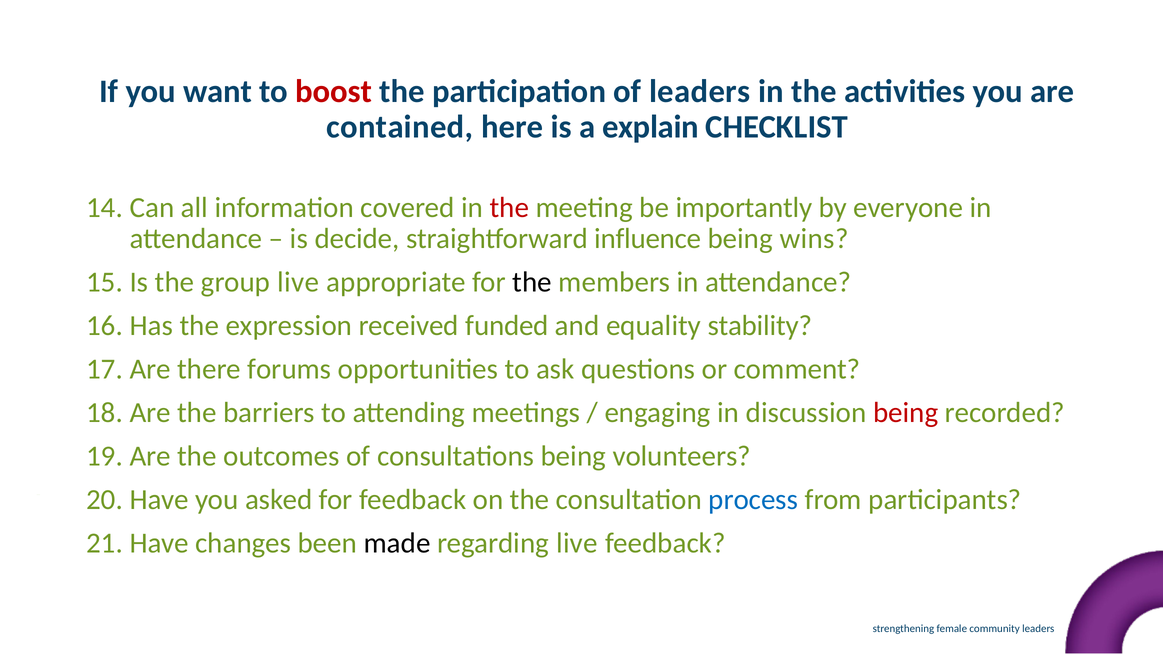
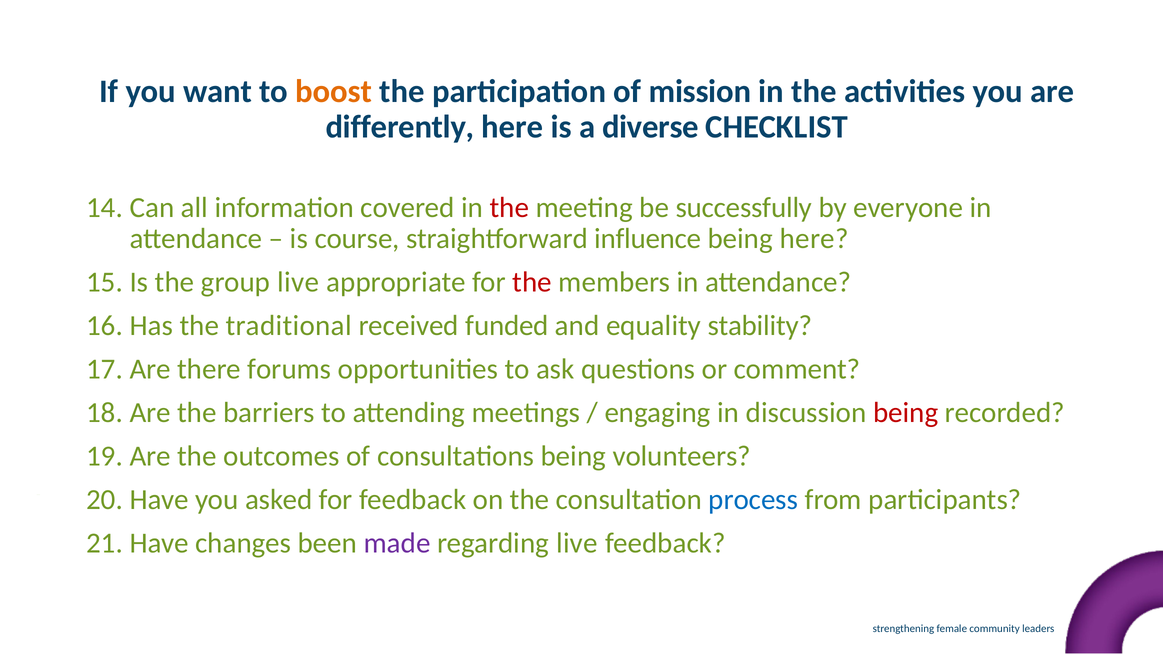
boost colour: red -> orange (334, 92)
of leaders: leaders -> mission (700, 92)
contained: contained -> differently (400, 127)
explain: explain -> diverse (650, 127)
importantly: importantly -> successfully (744, 208)
decide: decide -> course (357, 239)
being wins: wins -> here (814, 239)
the colour: black -> red (532, 282)
expression: expression -> traditional (289, 326)
made colour: black -> purple (397, 543)
